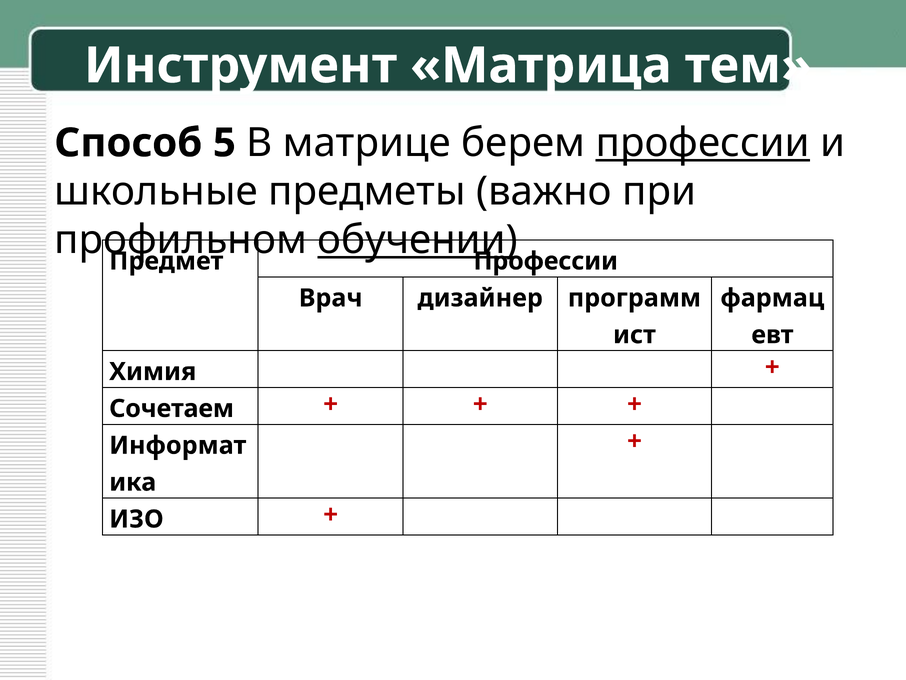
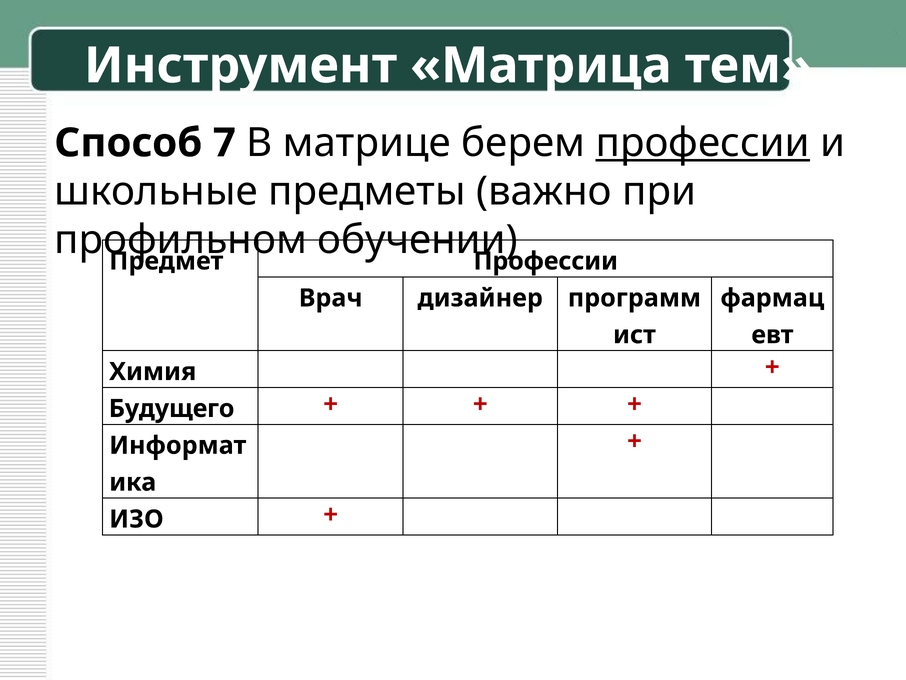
5: 5 -> 7 (224, 143)
обучении underline: present -> none (418, 240)
Сочетаем: Сочетаем -> Будущего (172, 408)
